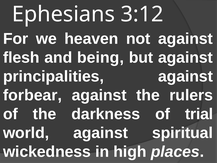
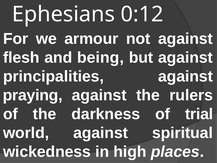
3:12: 3:12 -> 0:12 (142, 14)
heaven: heaven -> armour (91, 39)
forbear: forbear -> praying (33, 95)
